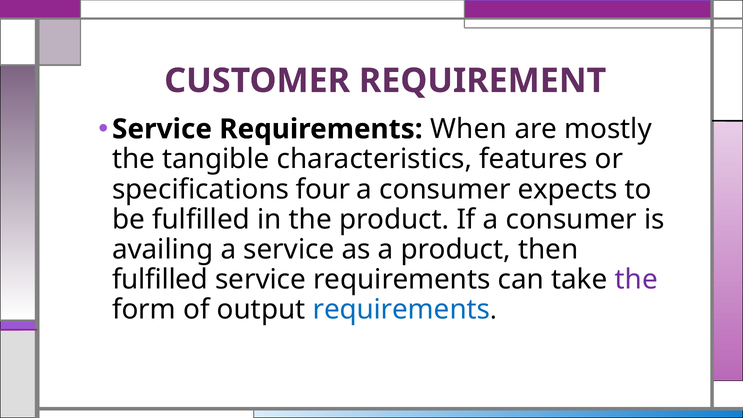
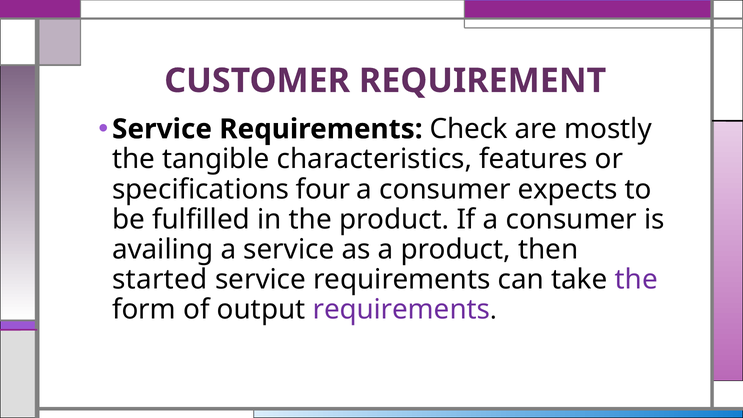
When: When -> Check (469, 129)
fulfilled: fulfilled -> started (160, 280)
requirements colour: blue -> purple (401, 310)
